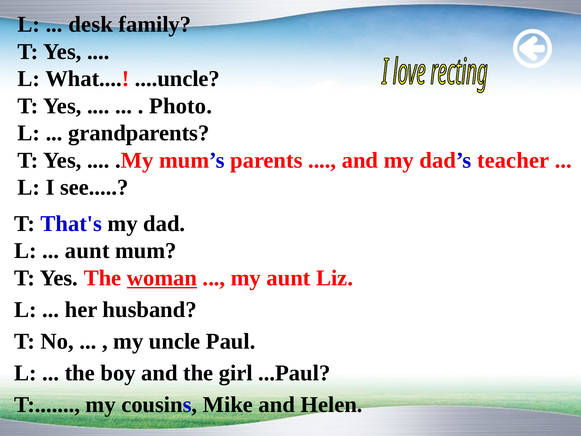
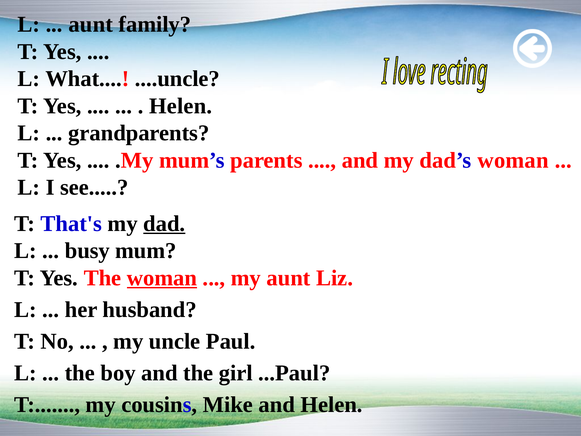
desk: desk -> aunt (91, 25)
Photo: Photo -> Helen (181, 106)
dad’s teacher: teacher -> woman (513, 160)
dad underline: none -> present (164, 224)
aunt: aunt -> busy (87, 251)
